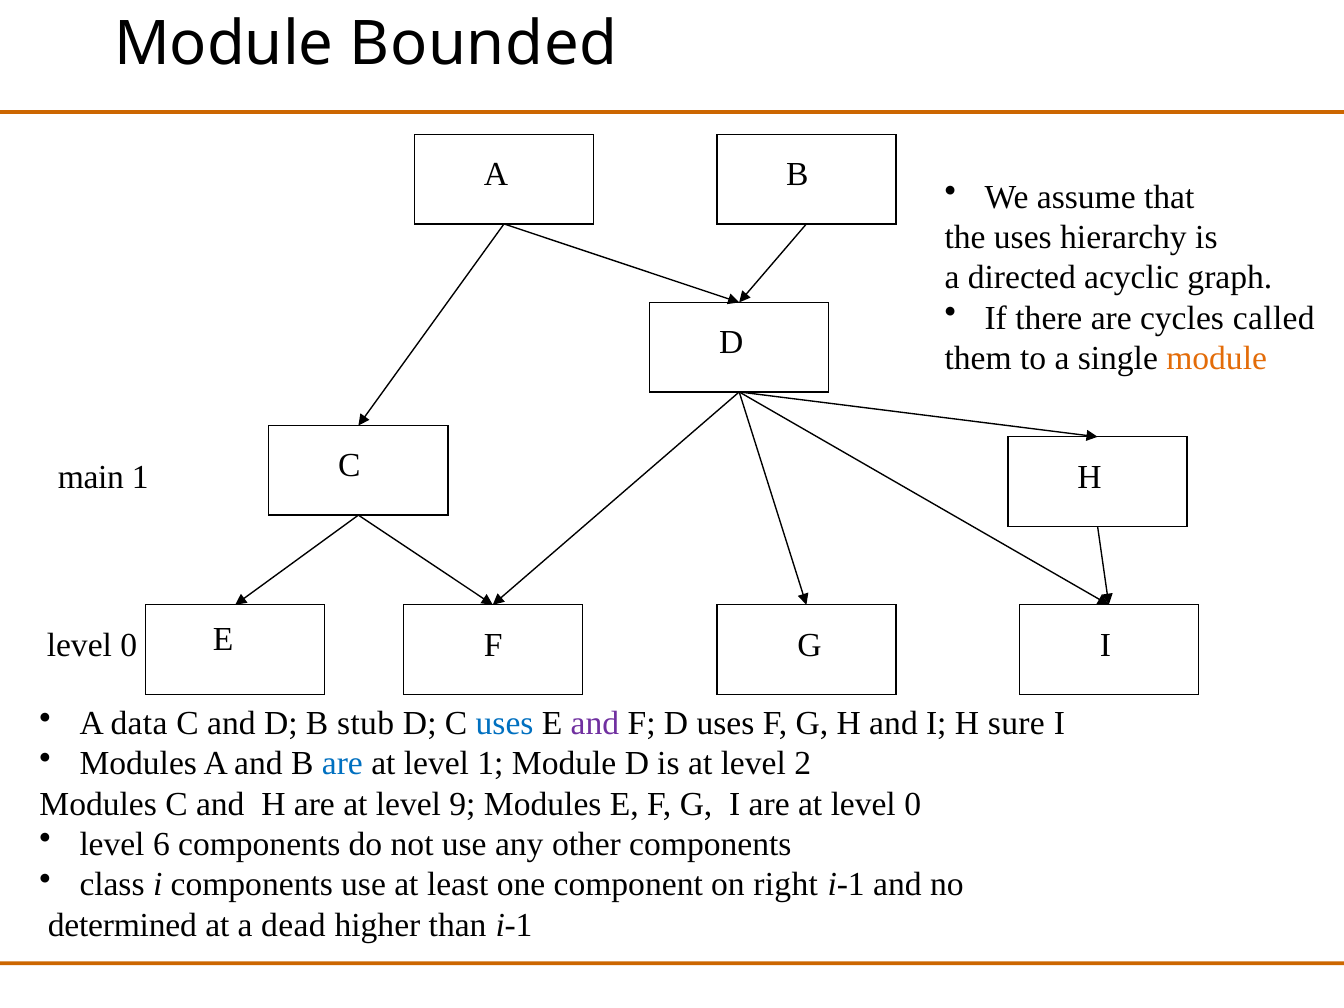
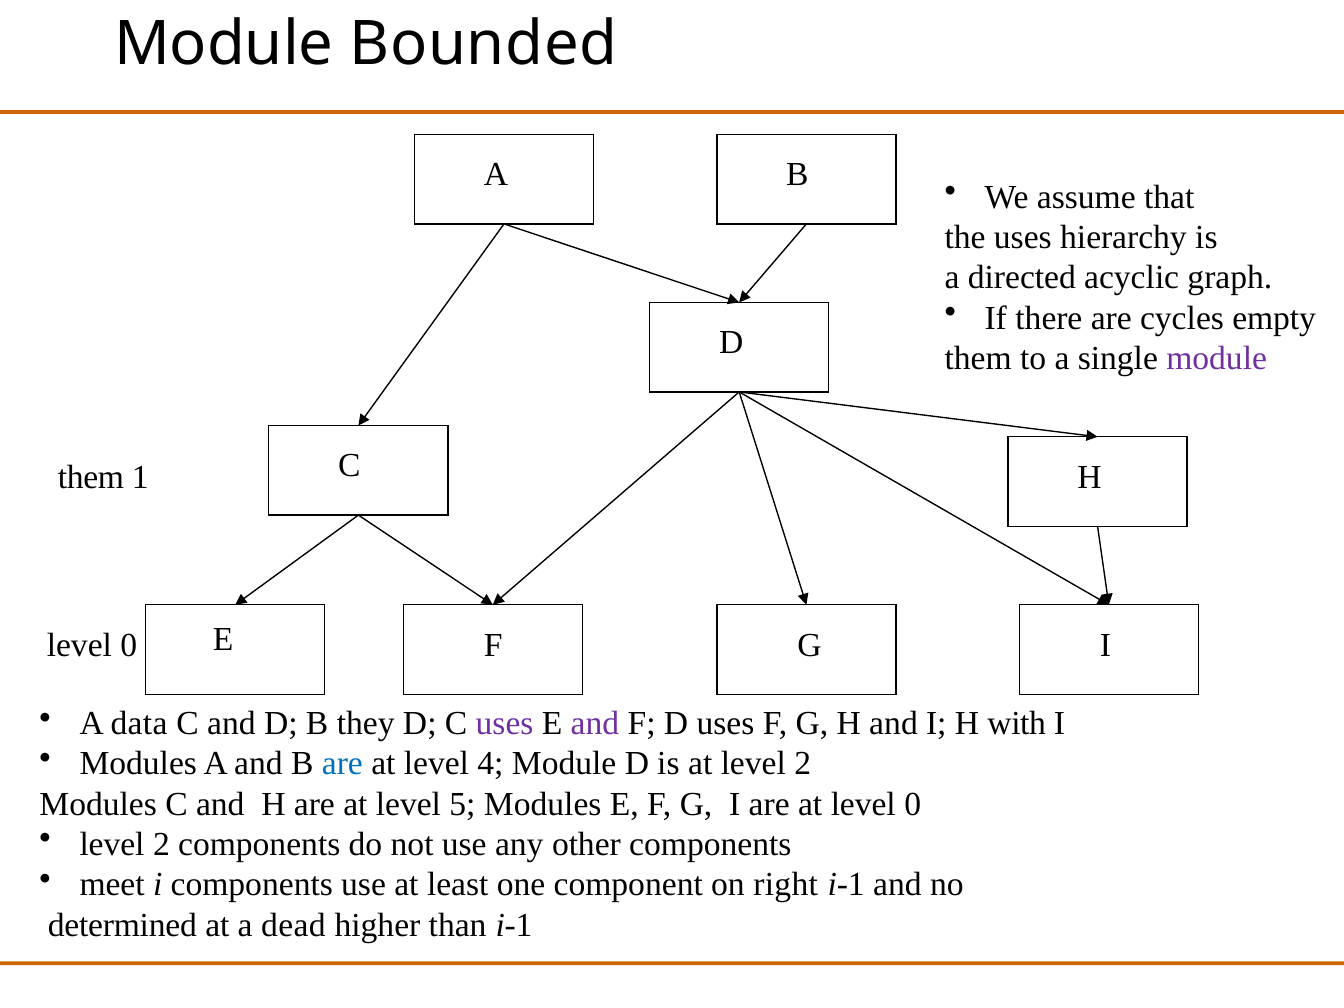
called: called -> empty (1274, 318)
module colour: orange -> purple (1217, 358)
main: main -> them (91, 477)
stub: stub -> they (366, 723)
uses colour: blue -> purple (505, 723)
sure: sure -> with (1017, 723)
level 1: 1 -> 4 (490, 764)
9: 9 -> 5 (462, 804)
6: 6 -> 2 (162, 844)
class: class -> meet (112, 885)
